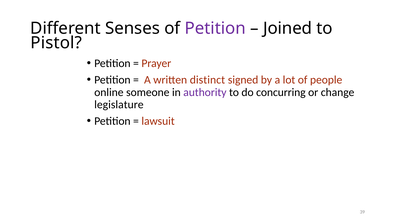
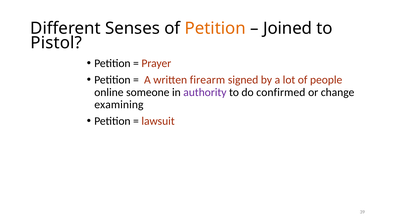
Petition colour: purple -> orange (215, 28)
distinct: distinct -> firearm (207, 80)
concurring: concurring -> confirmed (281, 92)
legislature: legislature -> examining (119, 105)
